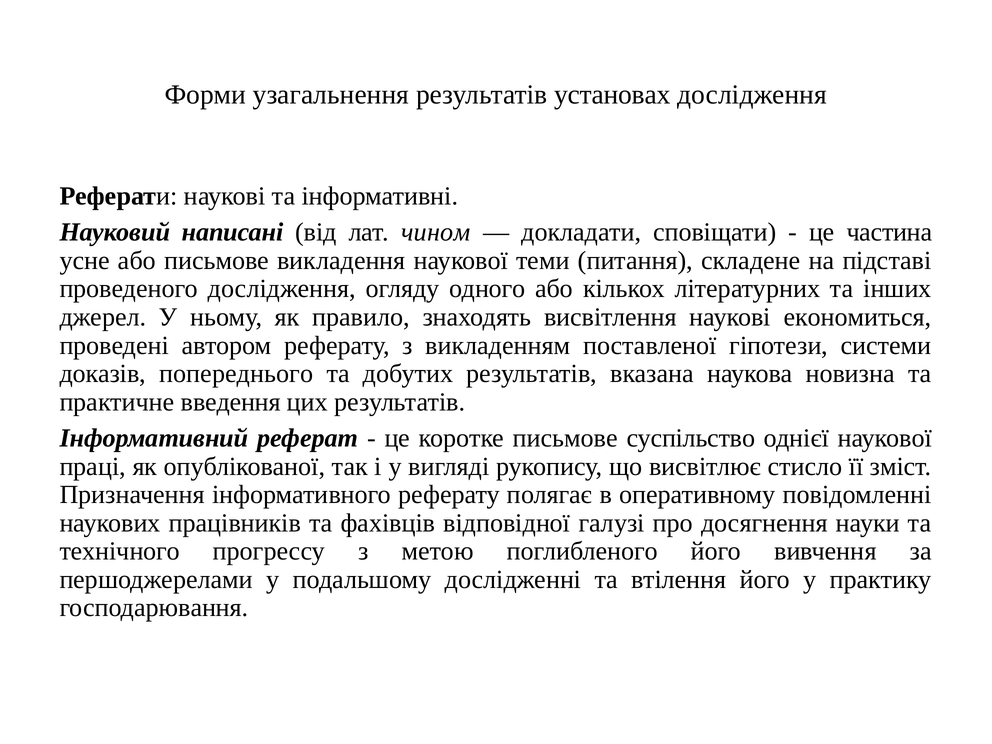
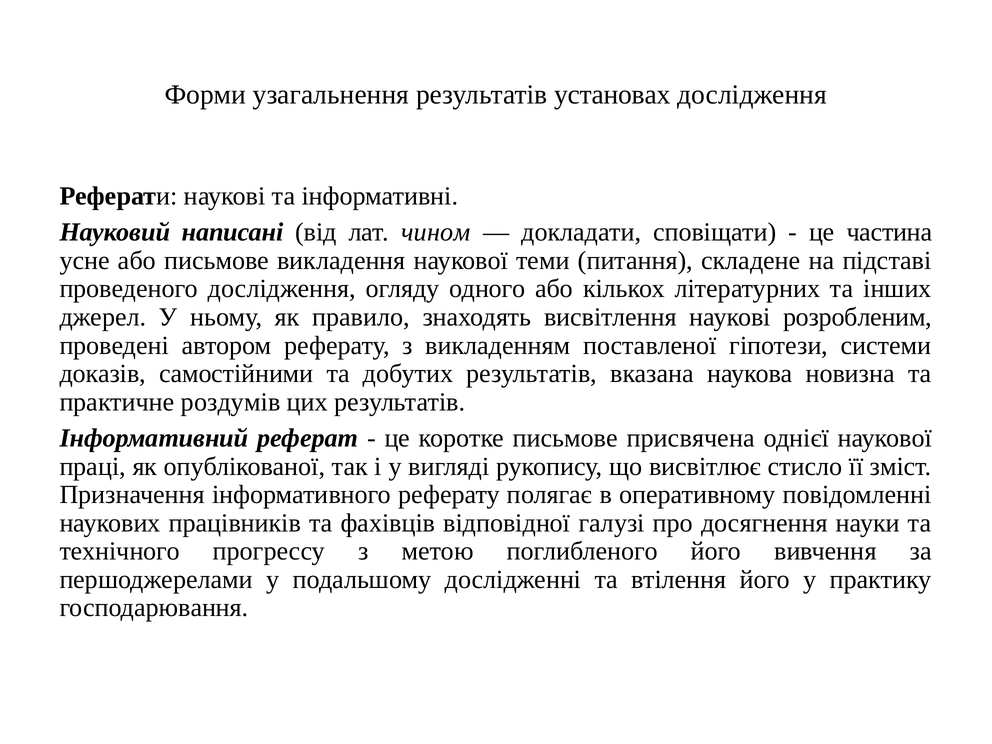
економиться: економиться -> розробленим (858, 317)
попереднього: попереднього -> самостійними (236, 374)
введення: введення -> роздумів (231, 402)
суспільство: суспільство -> присвячена (691, 438)
